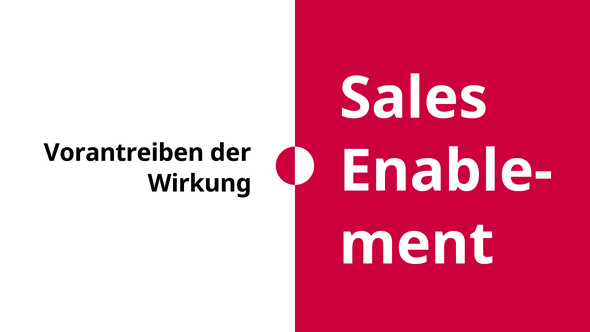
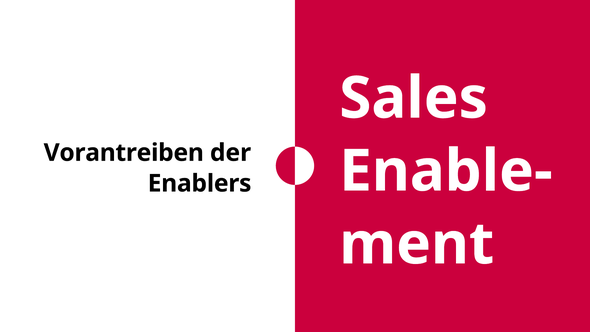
Wirkung: Wirkung -> Enablers (200, 183)
